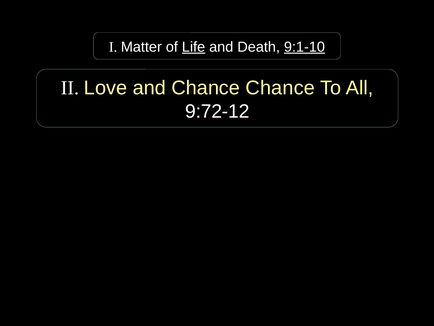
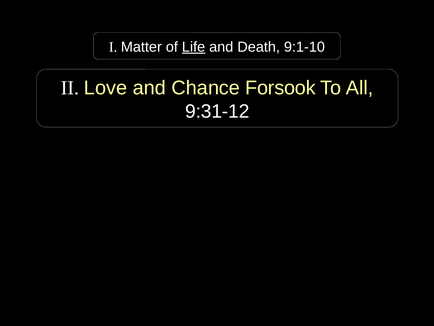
9:1-10 underline: present -> none (304, 47)
Chance Chance: Chance -> Forsook (280, 88)
9:72-12: 9:72-12 -> 9:31-12 (217, 111)
